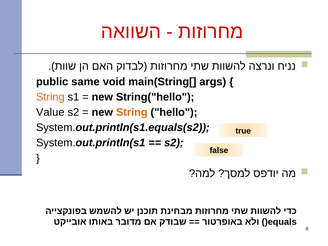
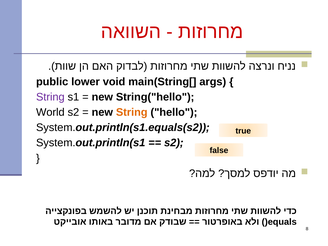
same: same -> lower (86, 82)
String colour: orange -> purple (50, 97)
Value: Value -> World (50, 112)
